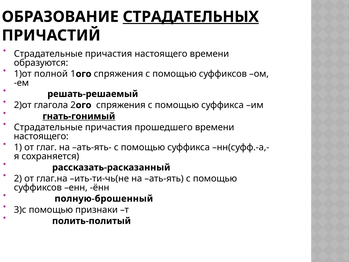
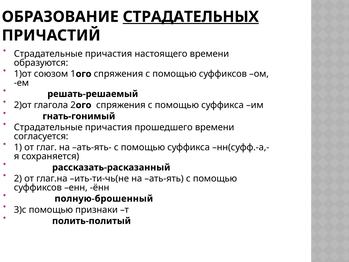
полной: полной -> союзом (51, 74)
гнать-гонимый underline: present -> none (79, 116)
настоящего: настоящего -> согласуется (41, 136)
